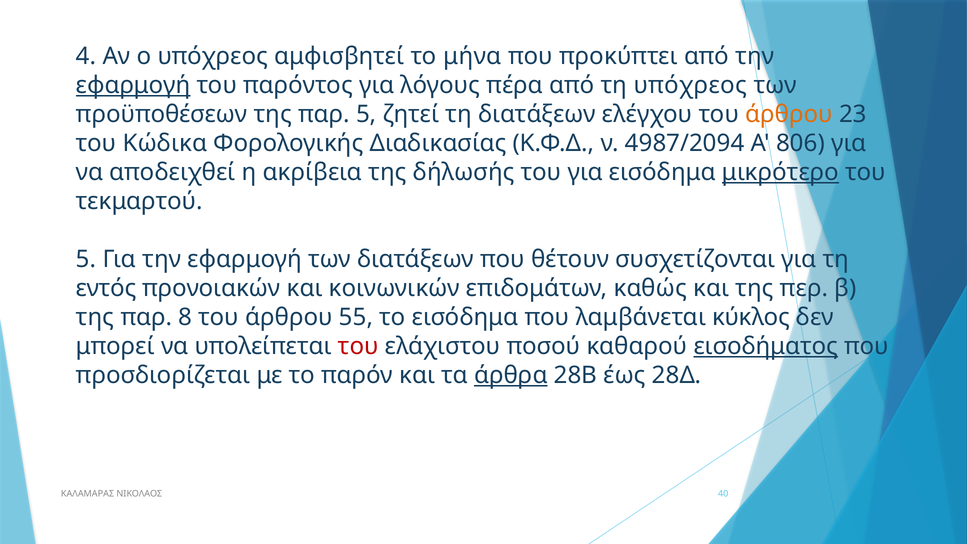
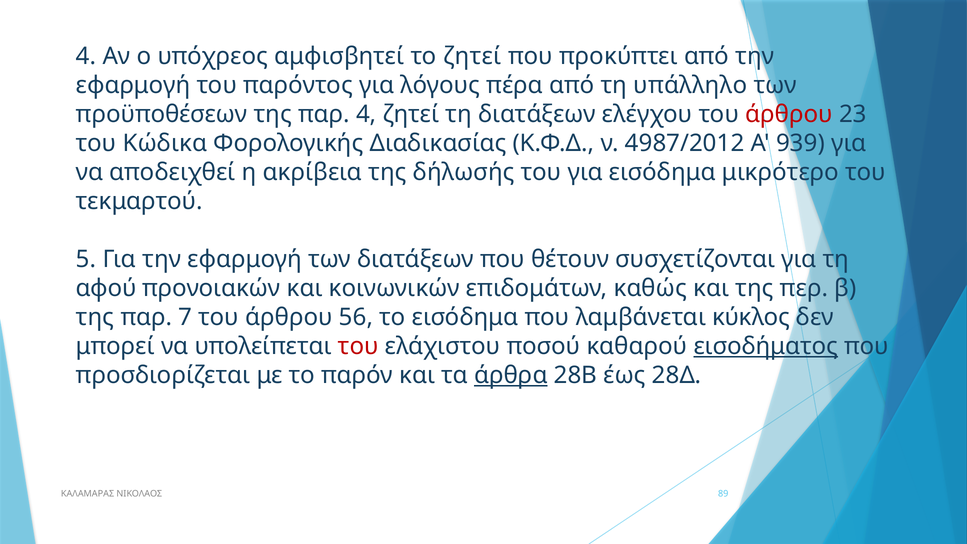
το μήνα: μήνα -> ζητεί (472, 56)
εφαρμογή underline: present -> none (133, 85)
τη υπόχρεος: υπόχρεος -> υπάλληλο (690, 85)
παρ 5: 5 -> 4 (366, 114)
άρθρου colour: orange -> red (789, 114)
4987/2094: 4987/2094 -> 4987/2012 (685, 143)
806: 806 -> 939 (800, 143)
μικρότερο underline: present -> none (780, 172)
εντός: εντός -> αφού (106, 288)
8: 8 -> 7 (185, 317)
55: 55 -> 56 (356, 317)
40: 40 -> 89 (723, 494)
